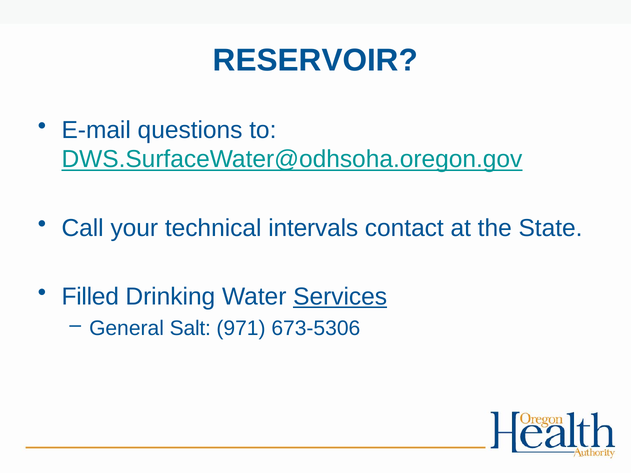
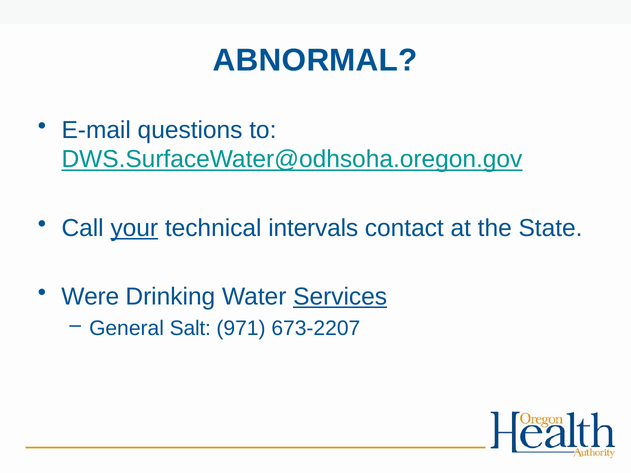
RESERVOIR: RESERVOIR -> ABNORMAL (315, 61)
your underline: none -> present (134, 228)
Filled: Filled -> Were (90, 297)
673-5306: 673-5306 -> 673-2207 (316, 328)
